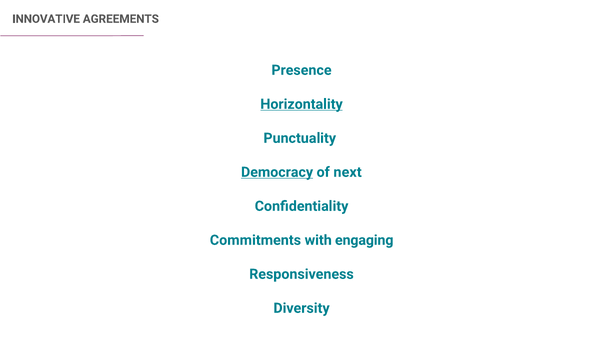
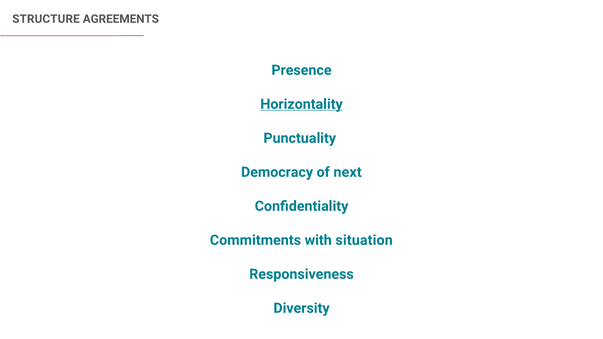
INNOVATIVE: INNOVATIVE -> STRUCTURE (46, 19)
Democracy underline: present -> none (277, 172)
engaging: engaging -> situation (364, 240)
